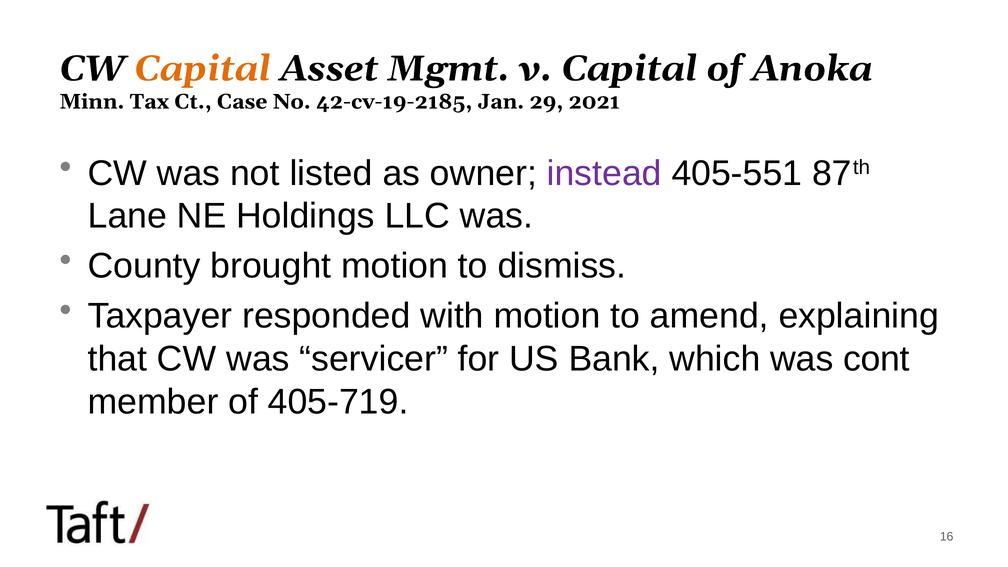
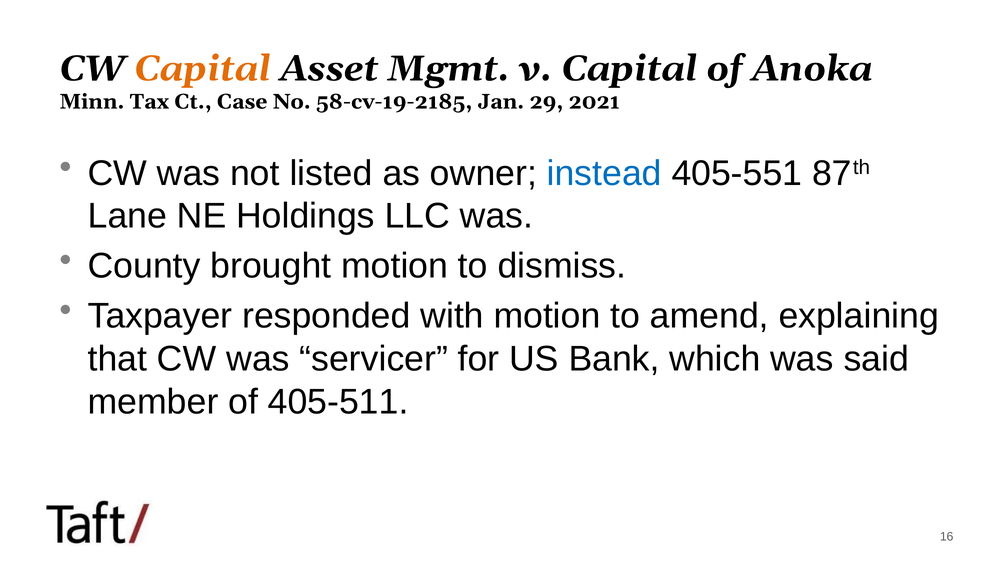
42-cv-19-2185: 42-cv-19-2185 -> 58-cv-19-2185 (394, 102)
instead colour: purple -> blue (604, 173)
cont: cont -> said (876, 359)
405-719: 405-719 -> 405-511 (338, 402)
